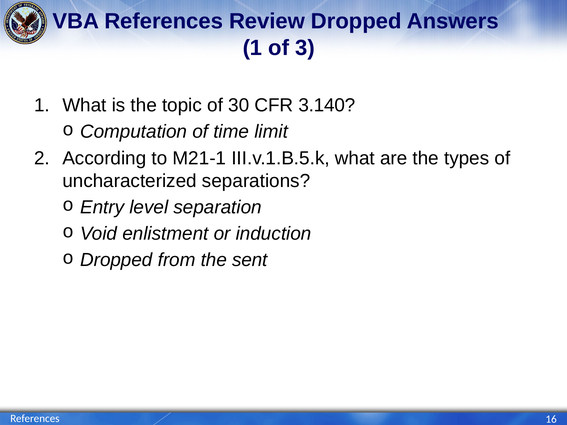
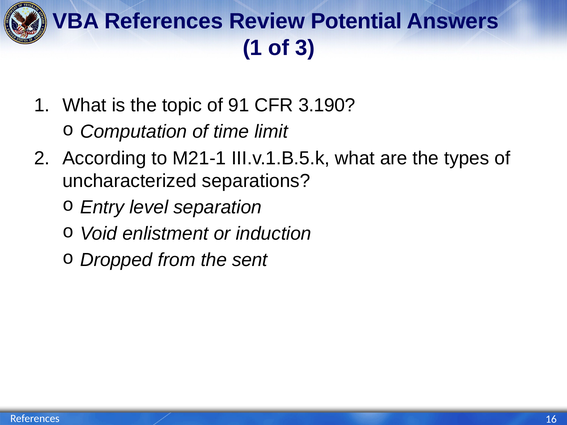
Review Dropped: Dropped -> Potential (356, 21)
30: 30 -> 91 (239, 105)
3.140: 3.140 -> 3.190 (327, 105)
